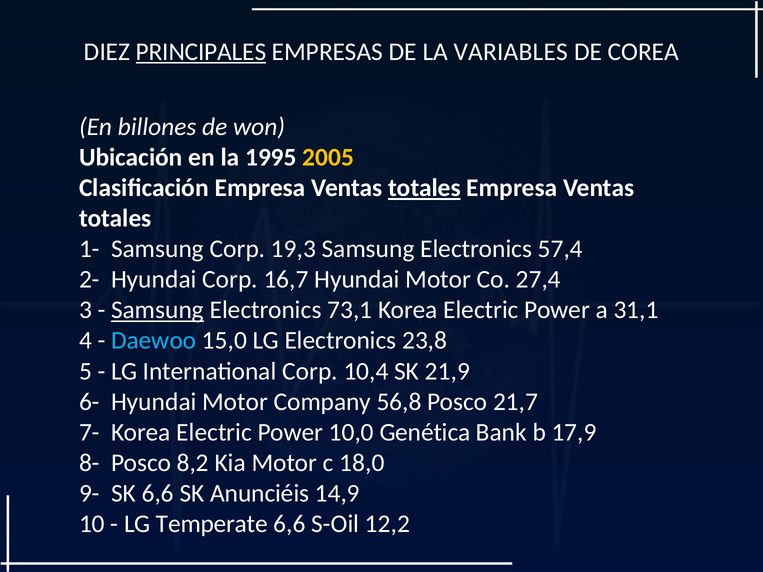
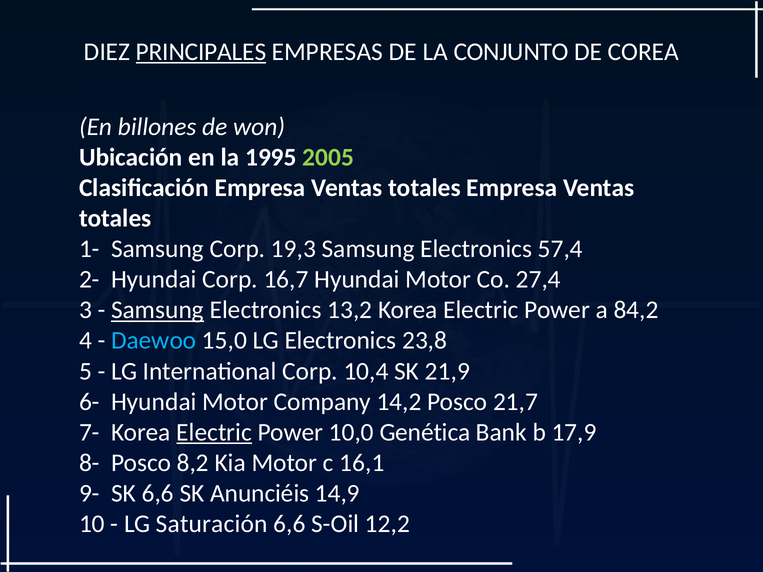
VARIABLES: VARIABLES -> CONJUNTO (511, 52)
2005 colour: yellow -> light green (328, 158)
totales underline: present -> none (424, 188)
73,1: 73,1 -> 13,2 (350, 310)
31,1: 31,1 -> 84,2 (636, 310)
56,8: 56,8 -> 14,2 (399, 402)
Electric underline: none -> present (214, 432)
18,0: 18,0 -> 16,1 (362, 463)
Temperate: Temperate -> Saturación (212, 524)
